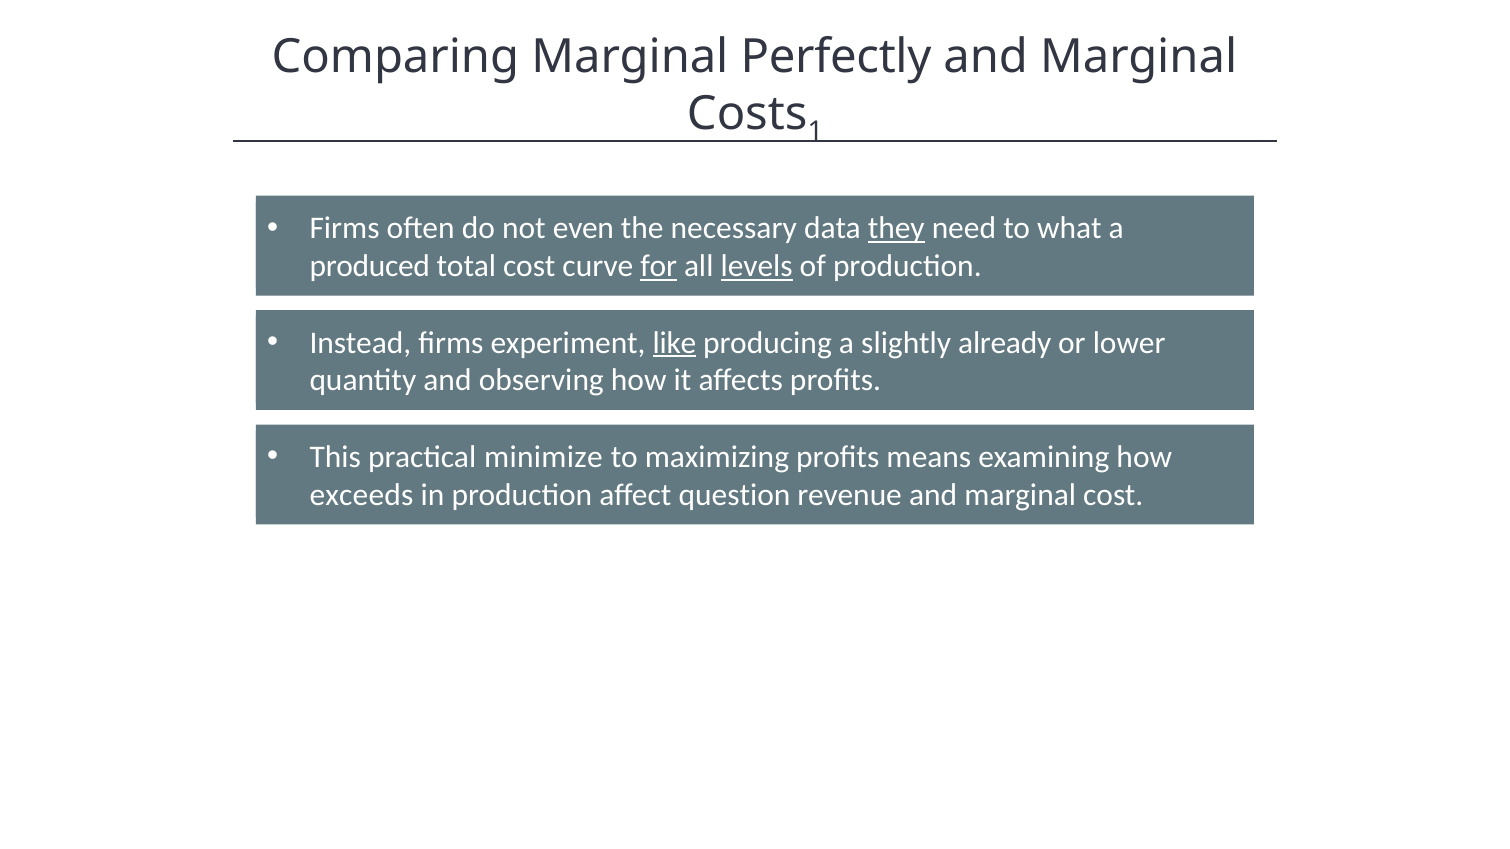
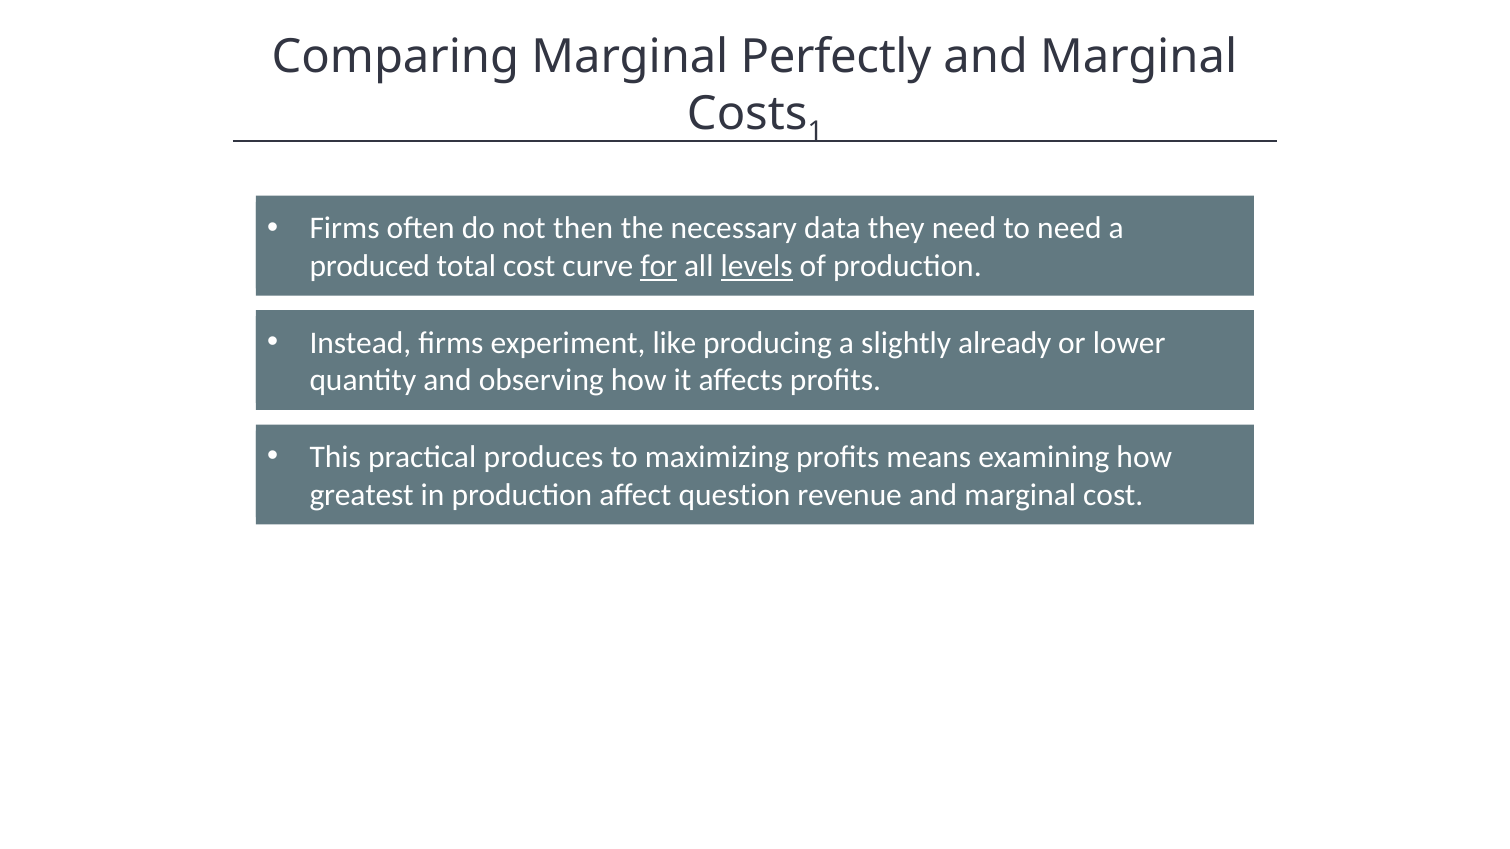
even: even -> then (583, 229)
they underline: present -> none (896, 229)
to what: what -> need (1069, 229)
like underline: present -> none (674, 343)
minimize: minimize -> produces (543, 457)
exceeds: exceeds -> greatest (362, 495)
